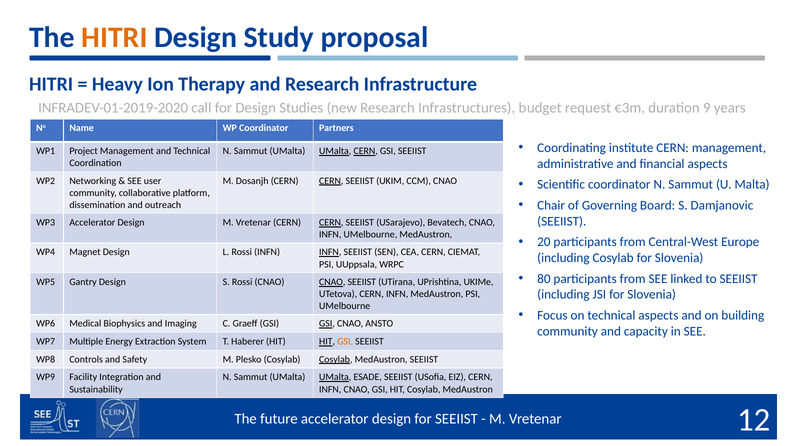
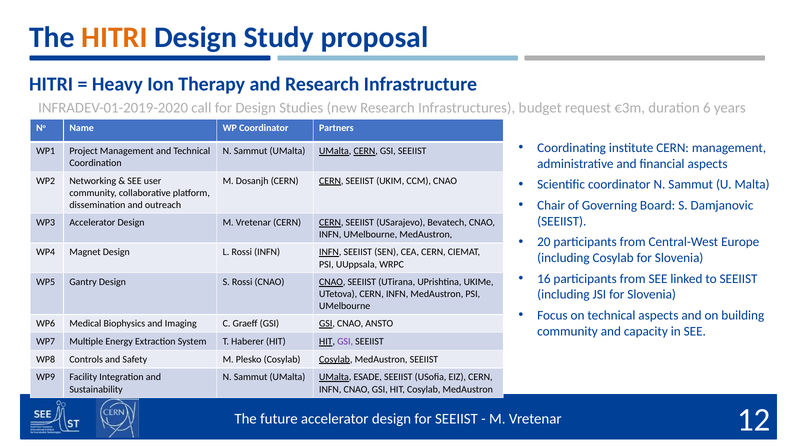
9: 9 -> 6 (707, 108)
80: 80 -> 16 (544, 279)
GSI colour: orange -> purple (345, 342)
